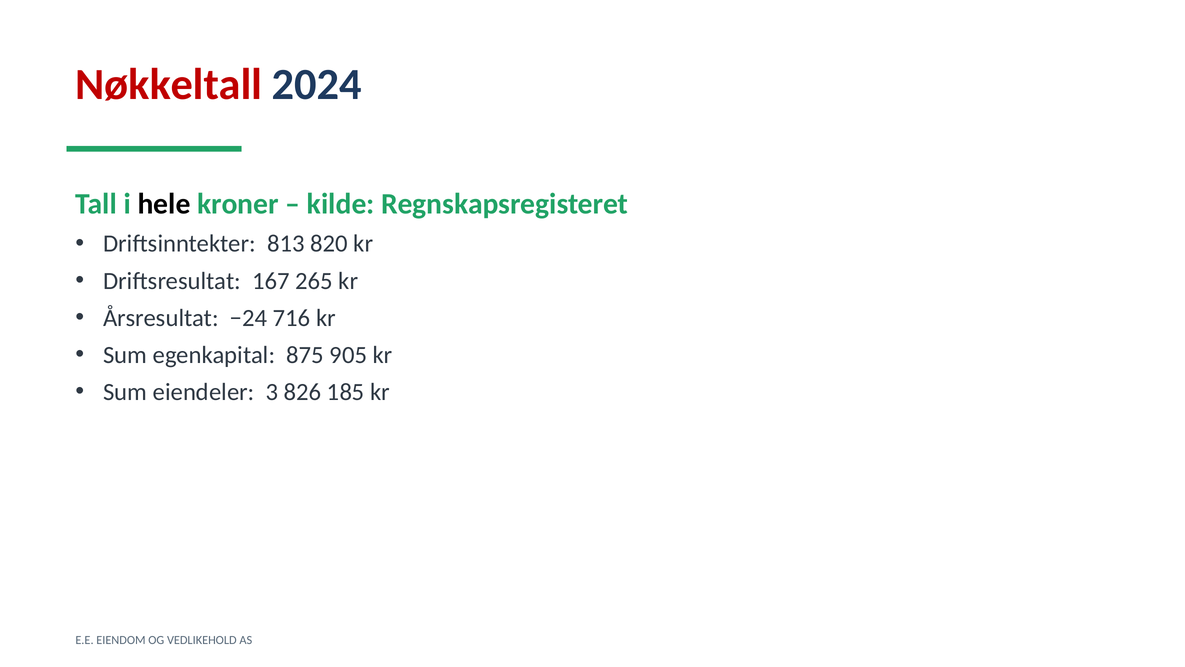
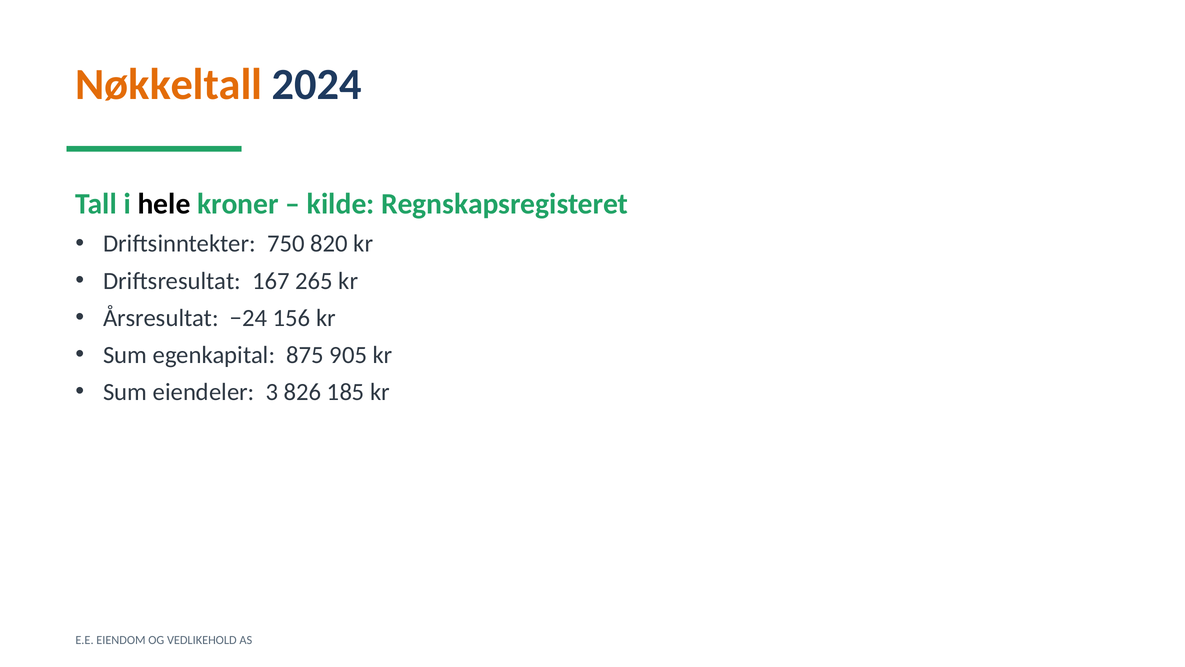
Nøkkeltall colour: red -> orange (169, 85)
813: 813 -> 750 (286, 244)
716: 716 -> 156 (292, 318)
